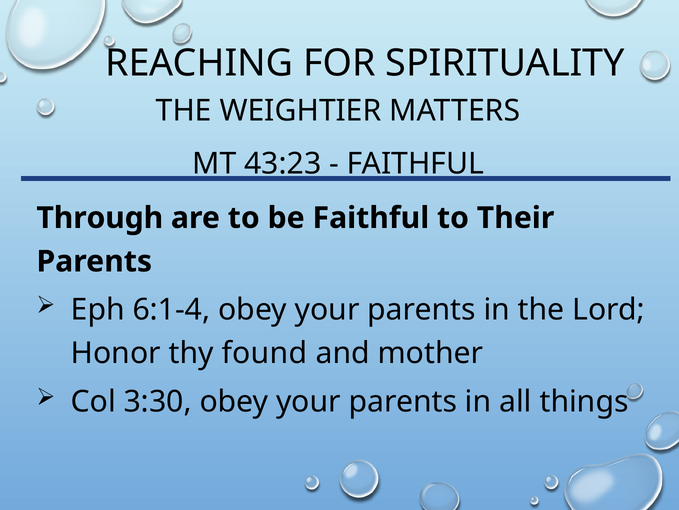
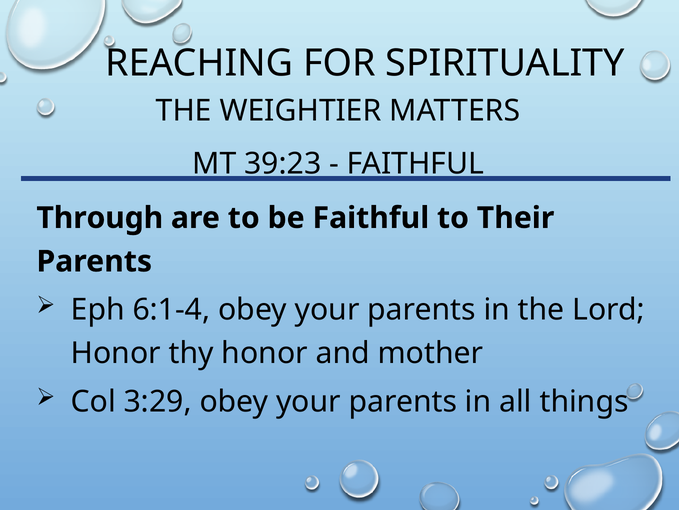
43:23: 43:23 -> 39:23 (283, 164)
thy found: found -> honor (265, 353)
3:30: 3:30 -> 3:29 (158, 401)
